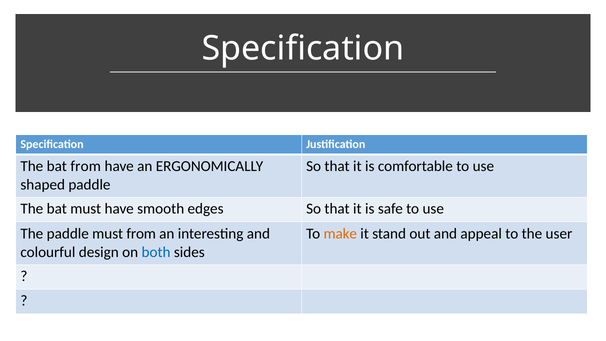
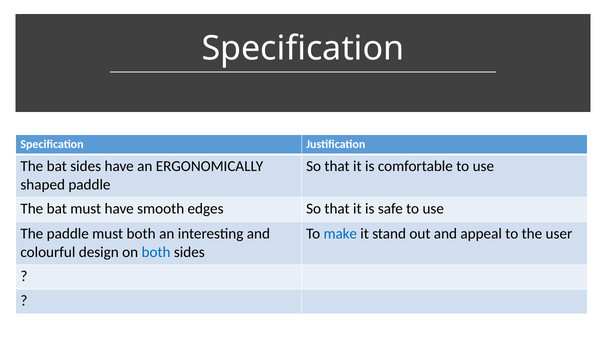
bat from: from -> sides (86, 166)
must from: from -> both (141, 233)
make colour: orange -> blue (340, 233)
